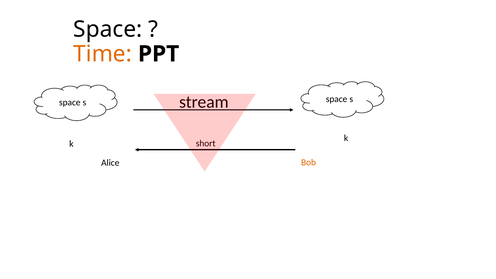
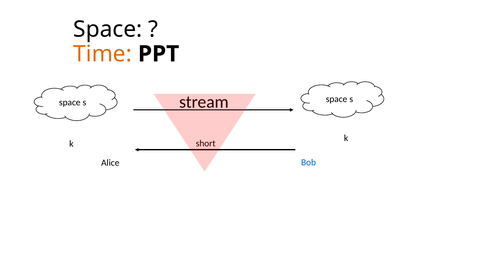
Bob colour: orange -> blue (309, 163)
